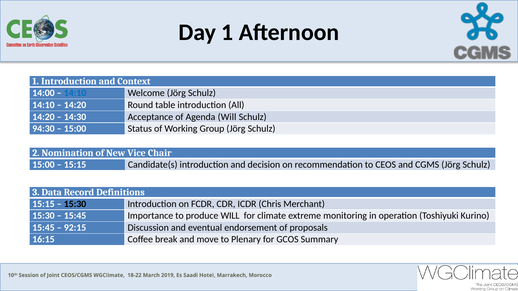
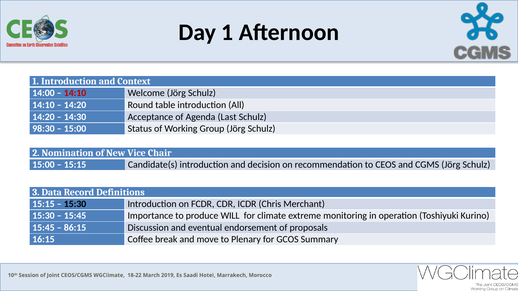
14:10 colour: blue -> red (75, 93)
Agenda Will: Will -> Last (227, 117)
94:30: 94:30 -> 98:30 (43, 129)
92:15: 92:15 -> 86:15 (75, 228)
